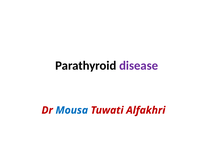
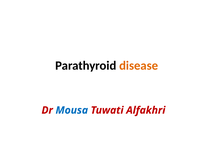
disease colour: purple -> orange (139, 66)
